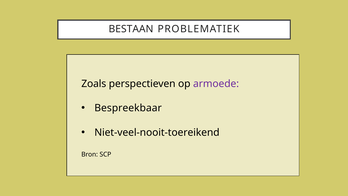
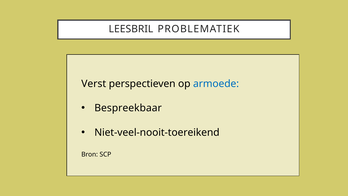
BESTAAN: BESTAAN -> LEESBRIL (131, 29)
Zoals: Zoals -> Verst (94, 84)
armoede colour: purple -> blue (216, 84)
